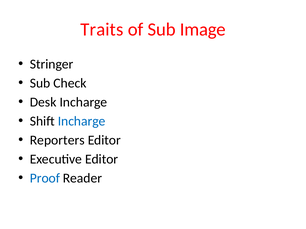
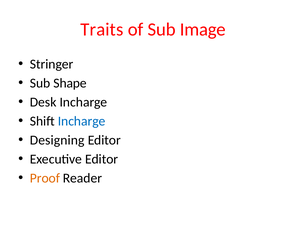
Check: Check -> Shape (70, 83)
Reporters: Reporters -> Designing (57, 140)
Proof colour: blue -> orange (45, 178)
